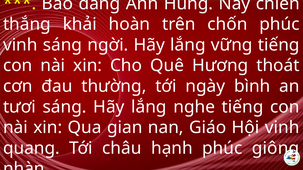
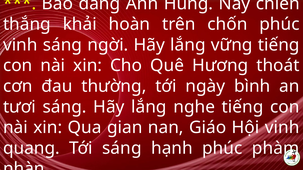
Tới châu: châu -> sáng (122, 149)
giông: giông -> phàm (276, 149)
